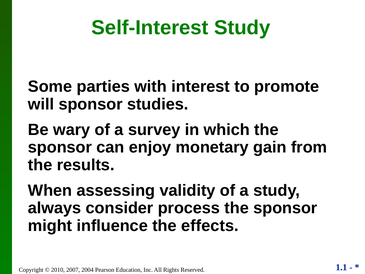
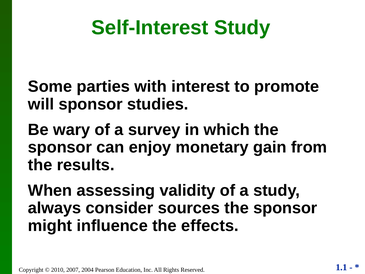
process: process -> sources (189, 208)
